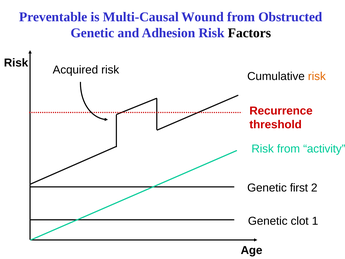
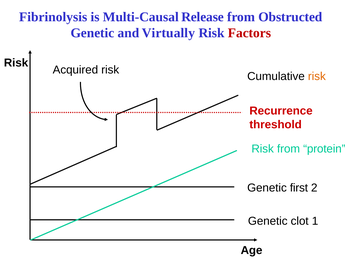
Preventable: Preventable -> Fibrinolysis (53, 17)
Wound: Wound -> Release (203, 17)
Adhesion: Adhesion -> Virtually (168, 33)
Factors colour: black -> red (249, 33)
activity: activity -> protein (324, 149)
